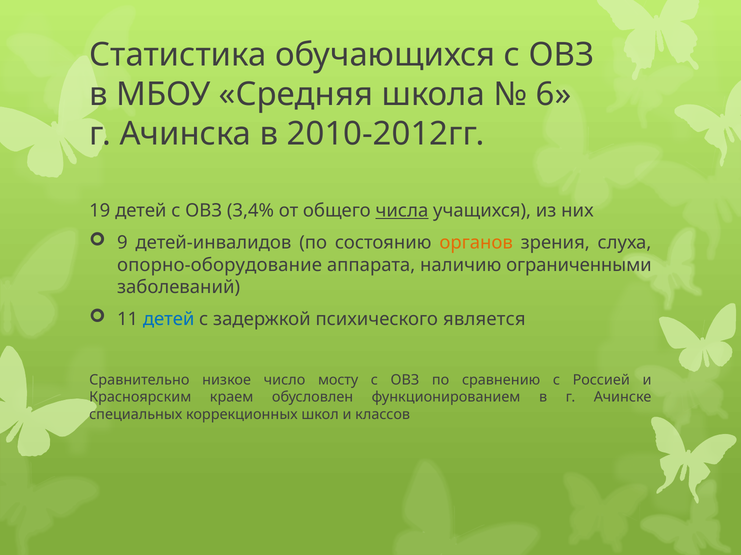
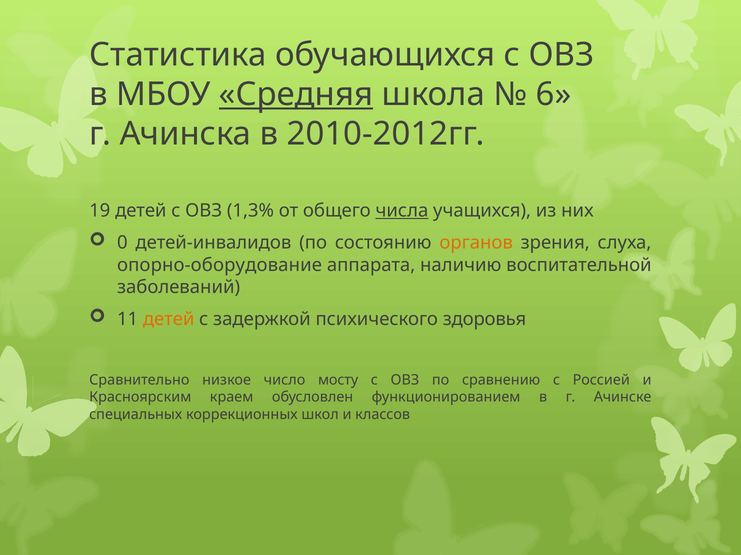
Средняя underline: none -> present (296, 95)
3,4%: 3,4% -> 1,3% (250, 211)
9: 9 -> 0 (122, 243)
ограниченными: ограниченными -> воспитательной (579, 265)
детей colour: blue -> orange (169, 320)
является: является -> здоровья (485, 320)
